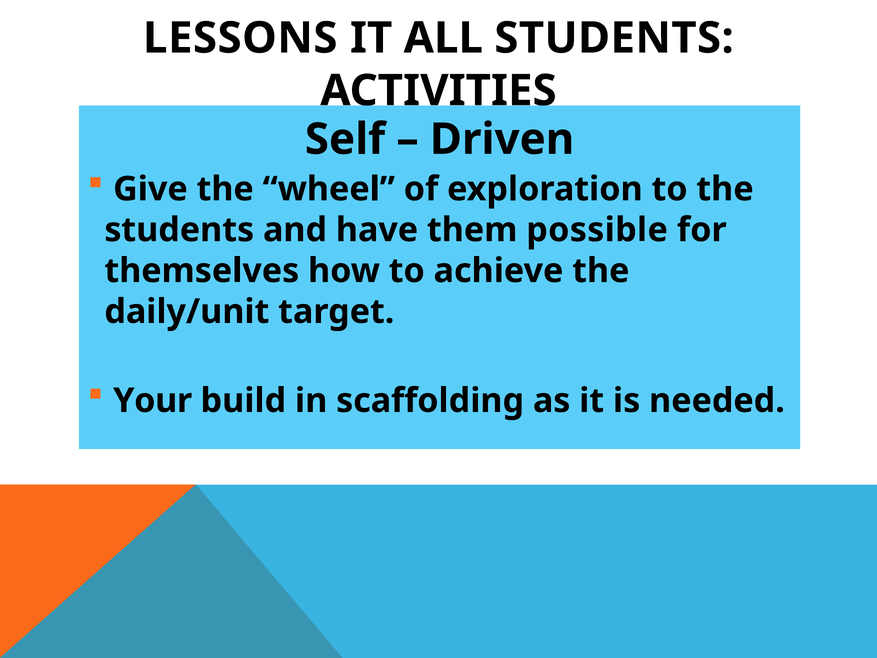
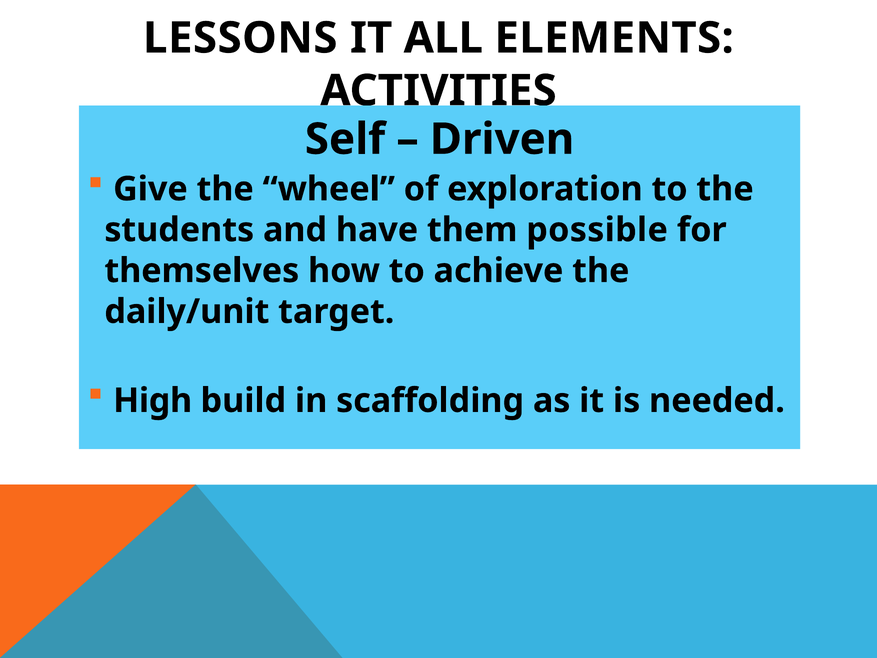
ALL STUDENTS: STUDENTS -> ELEMENTS (614, 38)
Your: Your -> High (153, 401)
